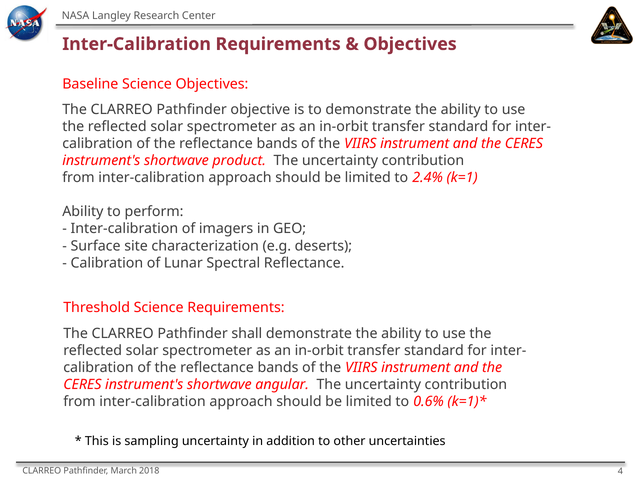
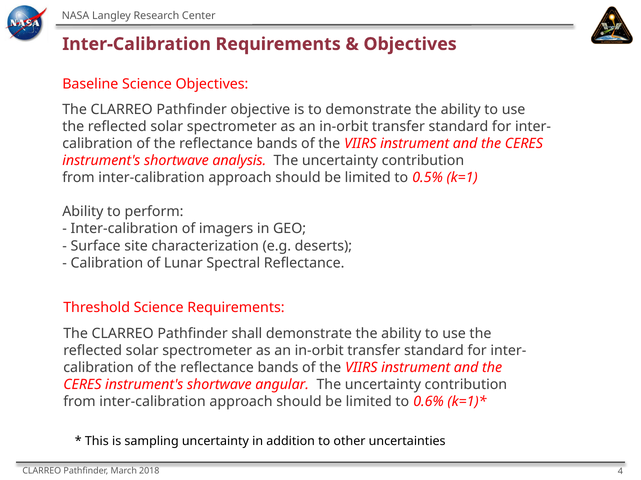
product: product -> analysis (239, 161)
2.4%: 2.4% -> 0.5% (428, 178)
